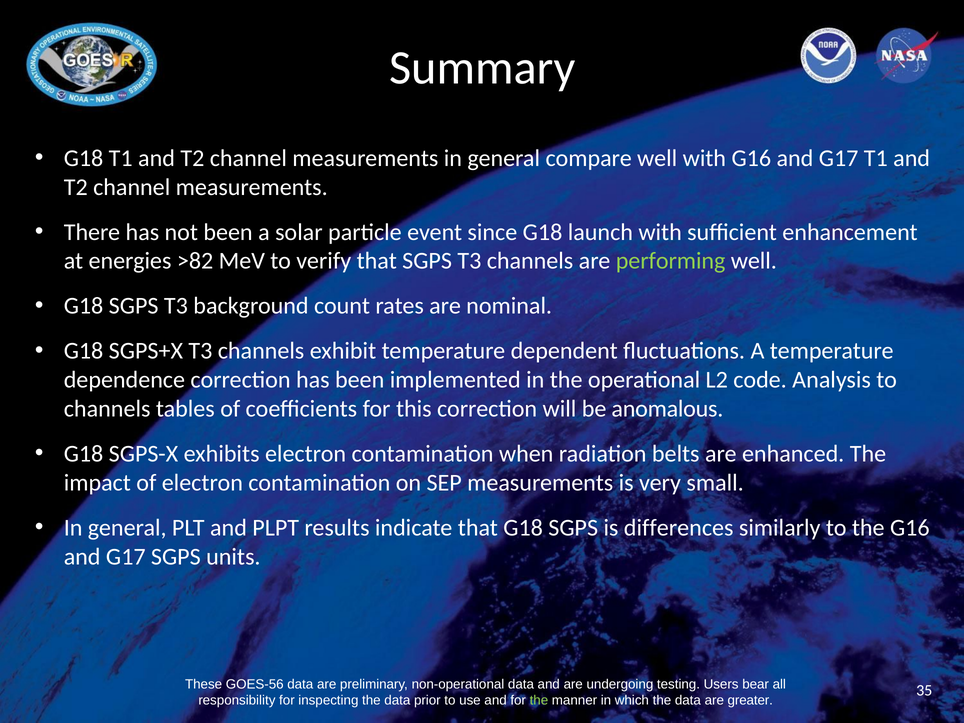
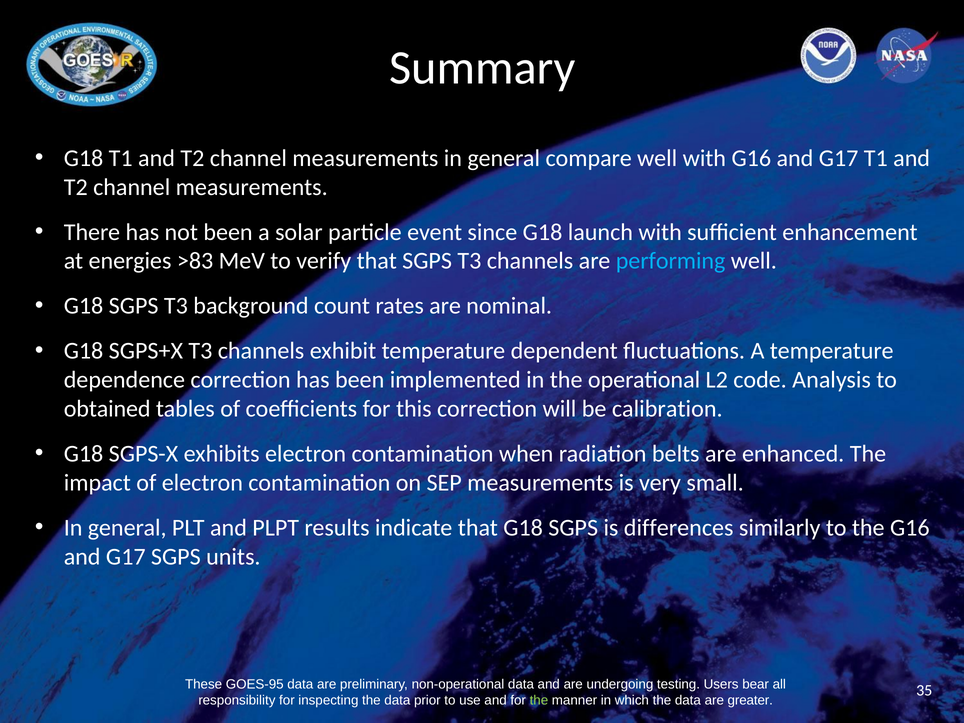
>82: >82 -> >83 (195, 261)
performing colour: light green -> light blue (671, 261)
channels: channels -> obtained (107, 409)
anomalous: anomalous -> calibration (667, 409)
GOES-56: GOES-56 -> GOES-95 (255, 684)
